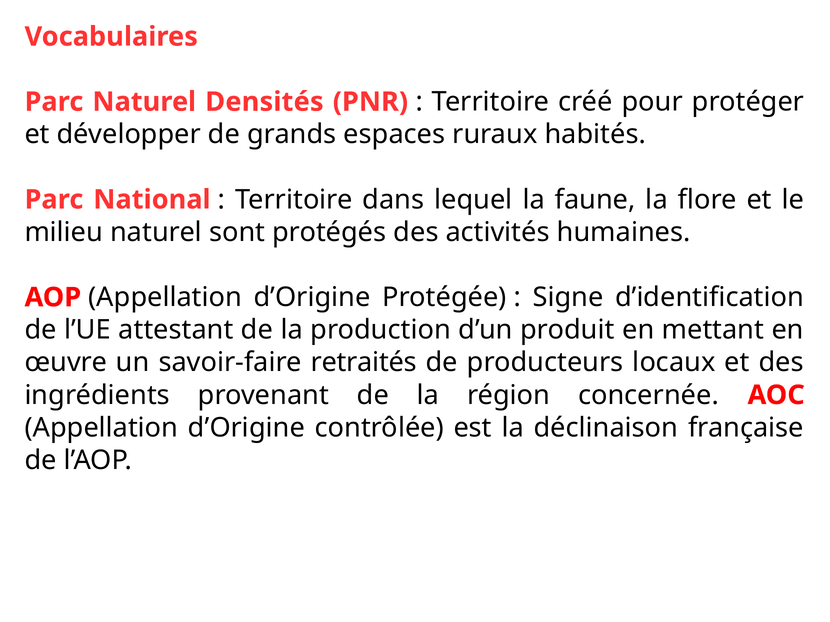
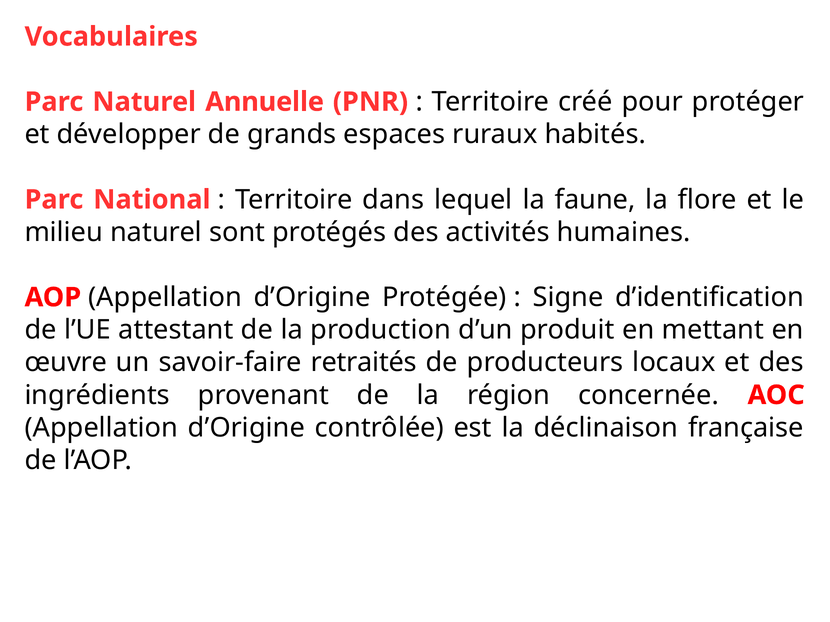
Densités: Densités -> Annuelle (265, 102)
